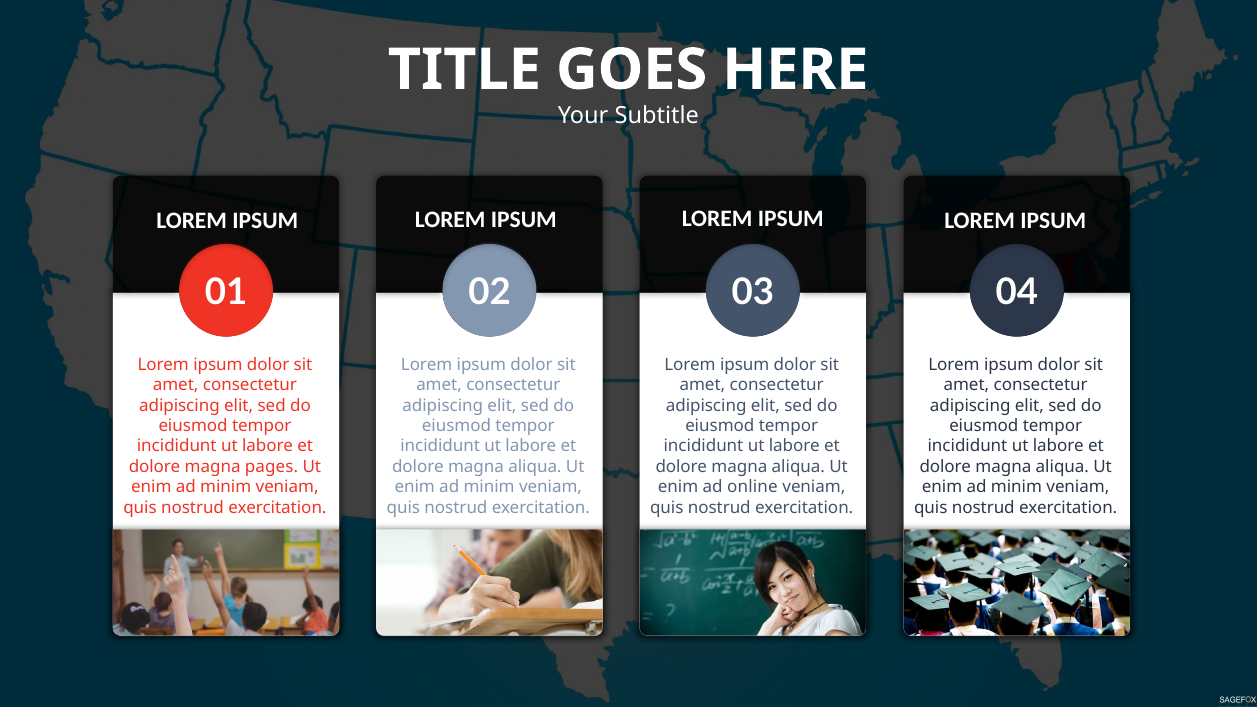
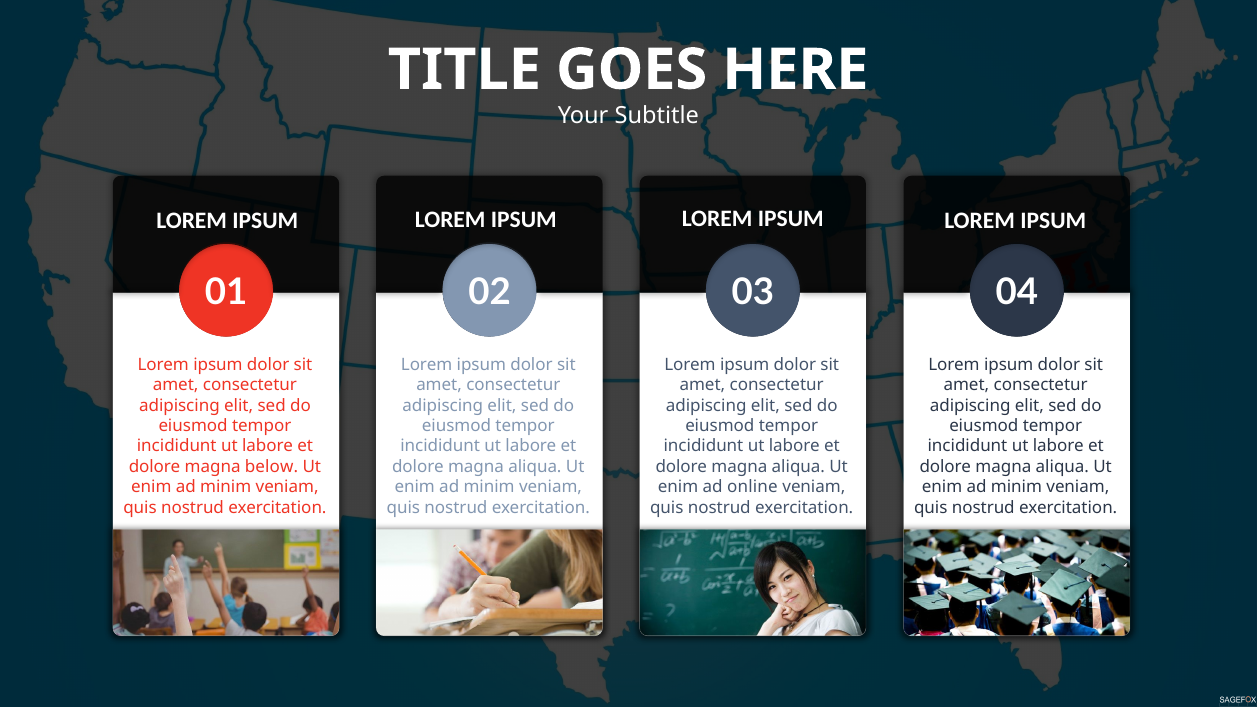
pages: pages -> below (271, 467)
